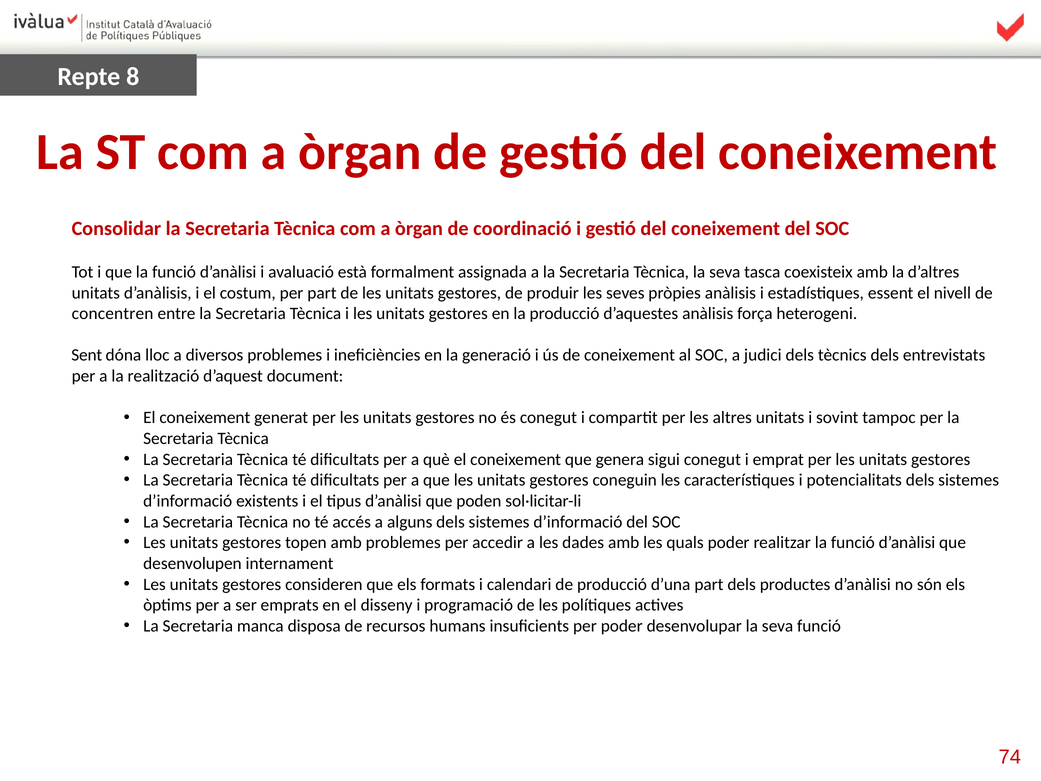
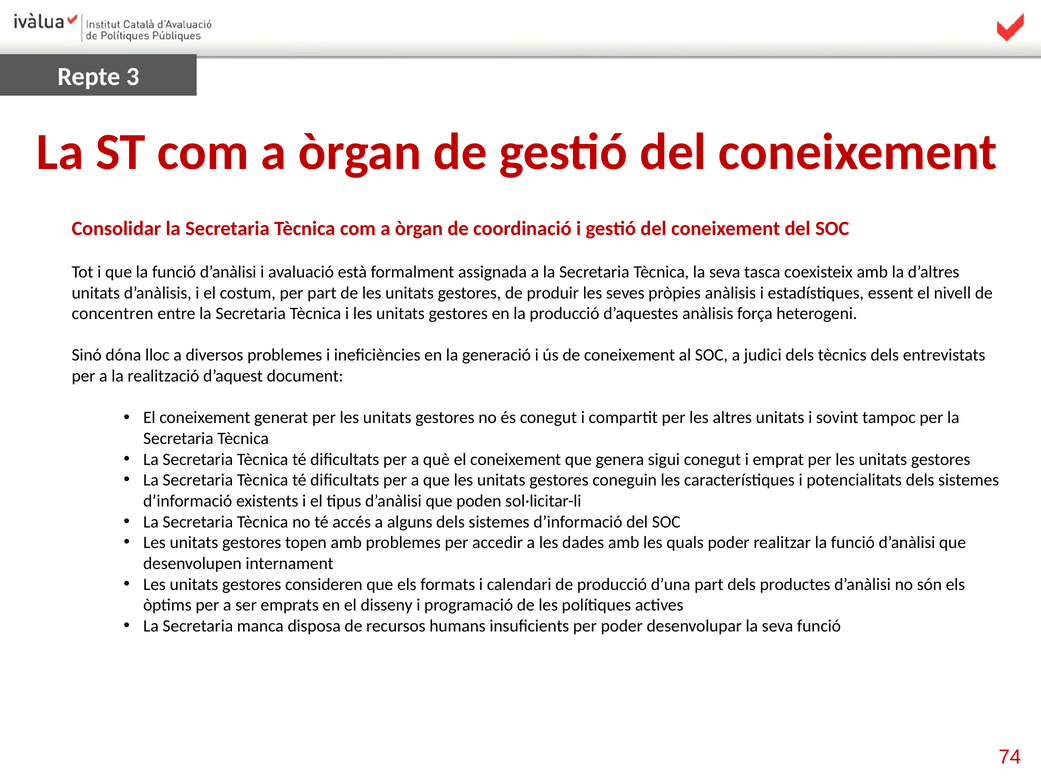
8: 8 -> 3 (133, 77)
Sent: Sent -> Sinó (87, 355)
